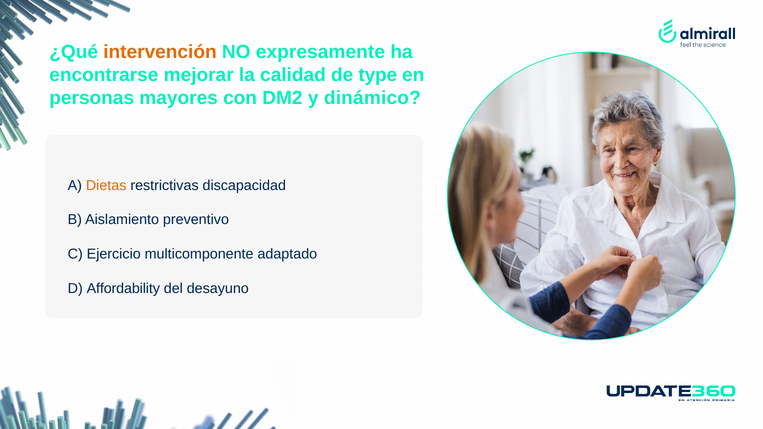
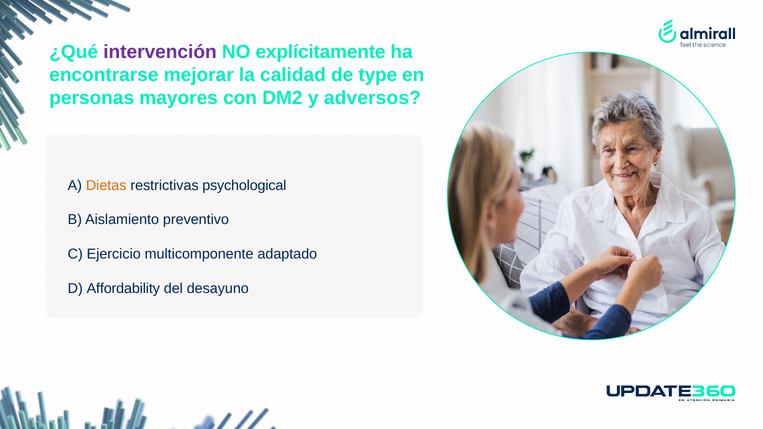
intervención colour: orange -> purple (160, 52)
expresamente: expresamente -> explícitamente (321, 52)
dinámico: dinámico -> adversos (372, 98)
discapacidad: discapacidad -> psychological (244, 185)
